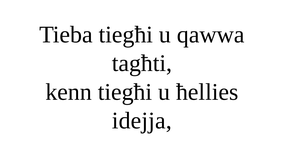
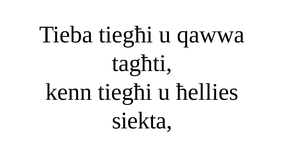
idejja: idejja -> siekta (142, 121)
